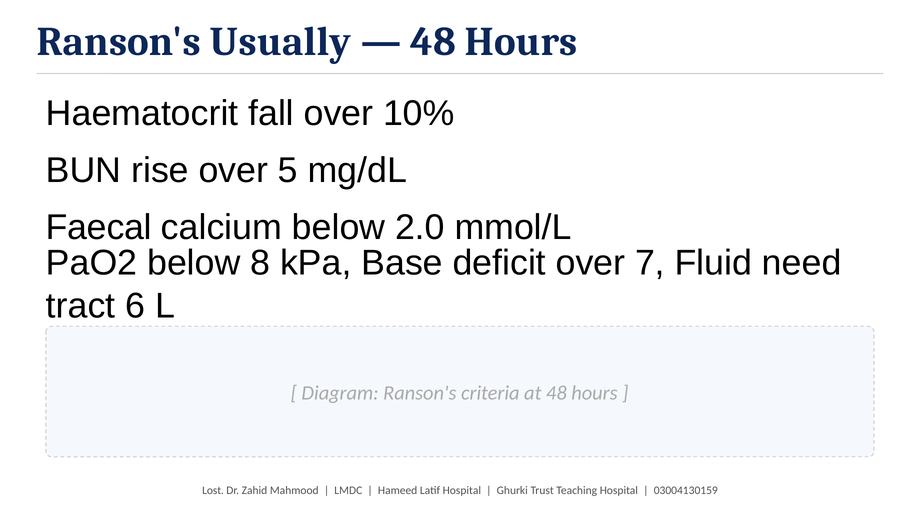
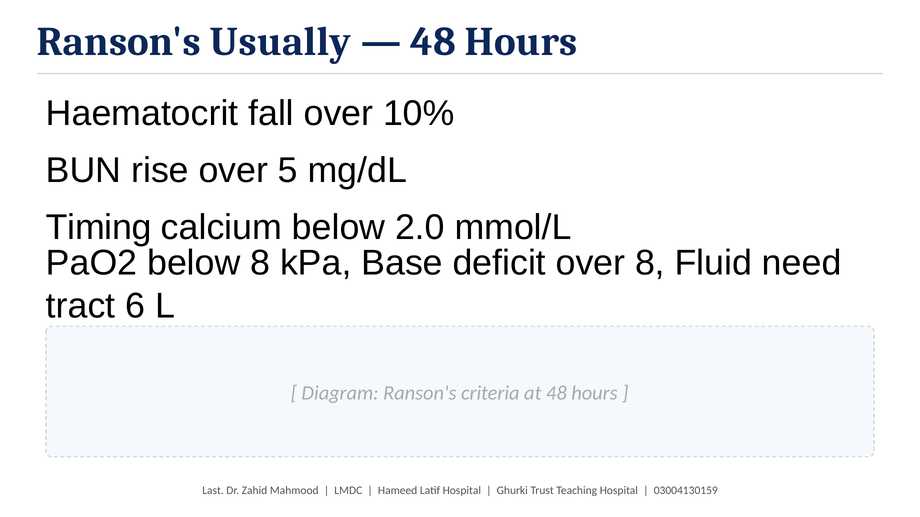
Faecal: Faecal -> Timing (99, 228)
over 7: 7 -> 8 (650, 263)
Lost: Lost -> Last (213, 491)
